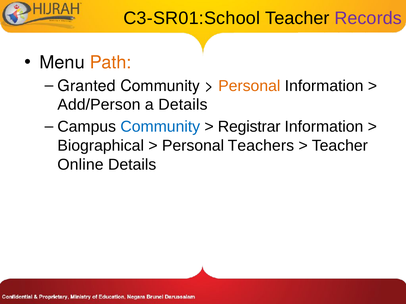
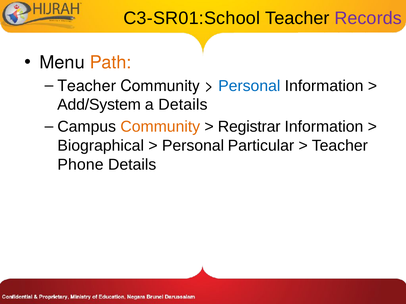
Granted: Granted -> Teacher (87, 86)
Personal colour: orange -> blue (249, 86)
Add/Person: Add/Person -> Add/System (99, 105)
Community colour: blue -> orange (160, 127)
Teachers: Teachers -> Particular (261, 146)
Online: Online -> Phone (80, 165)
